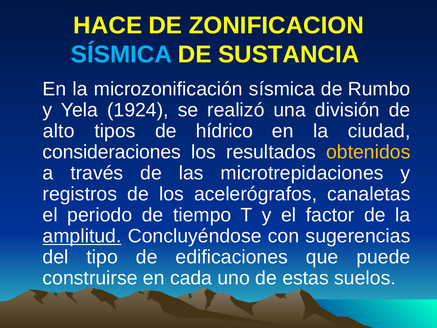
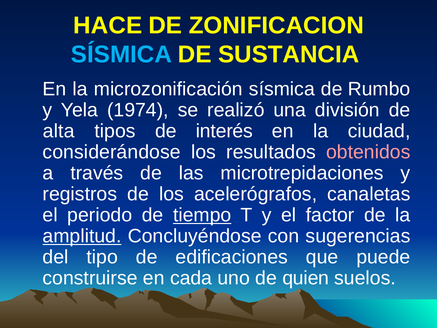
1924: 1924 -> 1974 (138, 110)
alto: alto -> alta (59, 131)
hídrico: hídrico -> interés (224, 131)
consideraciones: consideraciones -> considerándose (112, 152)
obtenidos colour: yellow -> pink (368, 152)
tiempo underline: none -> present (202, 215)
estas: estas -> quien (306, 278)
